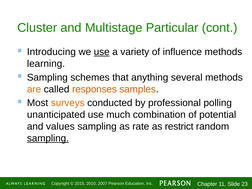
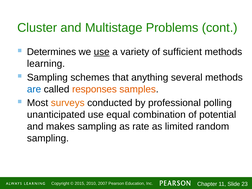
Particular: Particular -> Problems (172, 28)
Introducing: Introducing -> Determines (51, 52)
influence: influence -> sufficient (182, 52)
are colour: orange -> blue (34, 89)
much: much -> equal (118, 115)
values: values -> makes (60, 126)
restrict: restrict -> limited (179, 126)
sampling underline: present -> none (48, 138)
